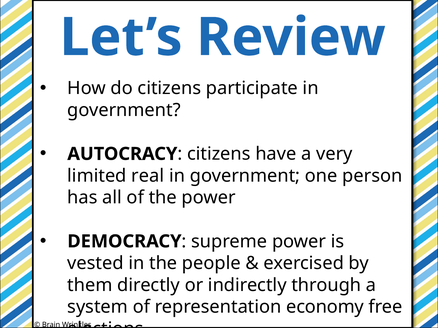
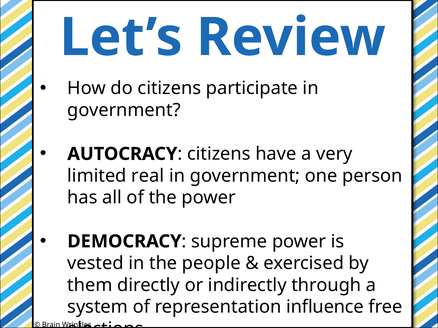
economy: economy -> influence (325, 307)
